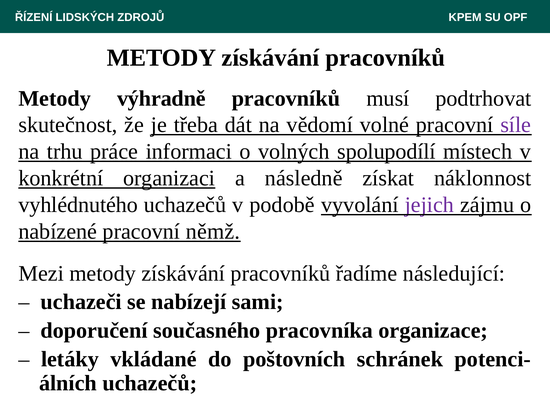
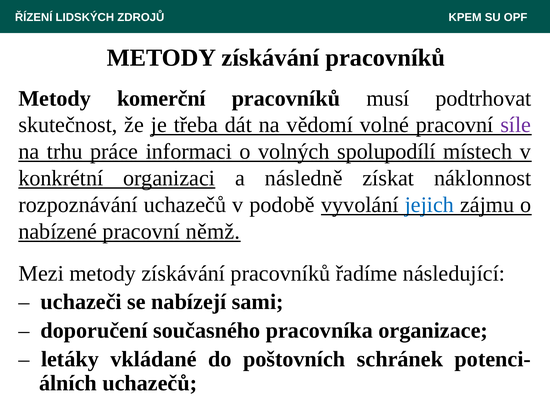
výhradně: výhradně -> komerční (161, 98)
vyhlédnutého: vyhlédnutého -> rozpoznávání (78, 205)
jejich colour: purple -> blue (429, 205)
